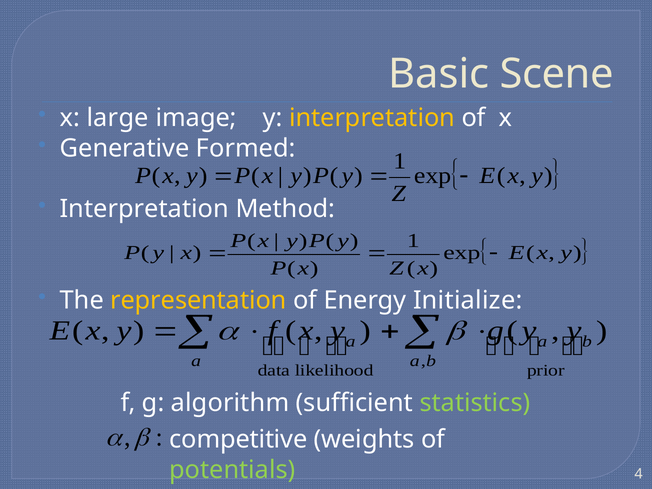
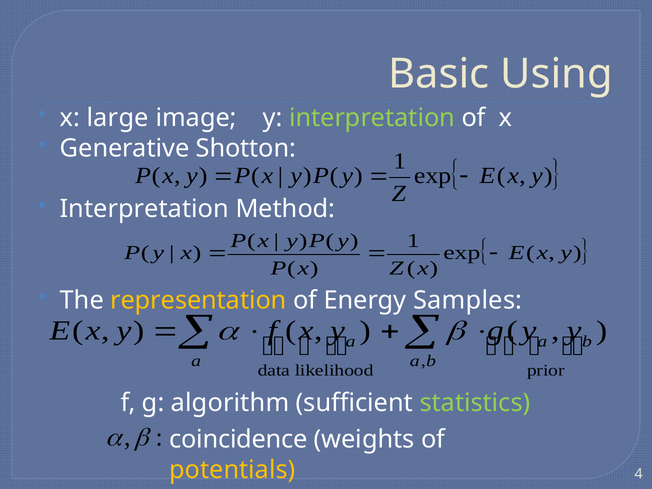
Scene: Scene -> Using (556, 74)
interpretation colour: yellow -> light green (372, 118)
Formed: Formed -> Shotton (246, 148)
Initialize: Initialize -> Samples (468, 300)
competitive: competitive -> coincidence (238, 439)
potentials colour: light green -> yellow (232, 470)
